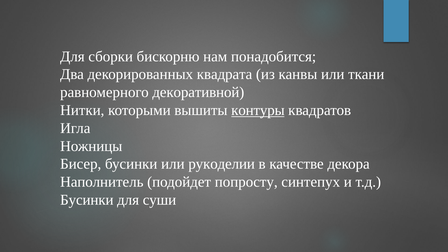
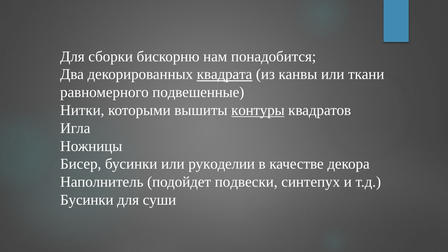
квадрата underline: none -> present (225, 74)
декоративной: декоративной -> подвешенные (198, 92)
попросту: попросту -> подвески (246, 182)
